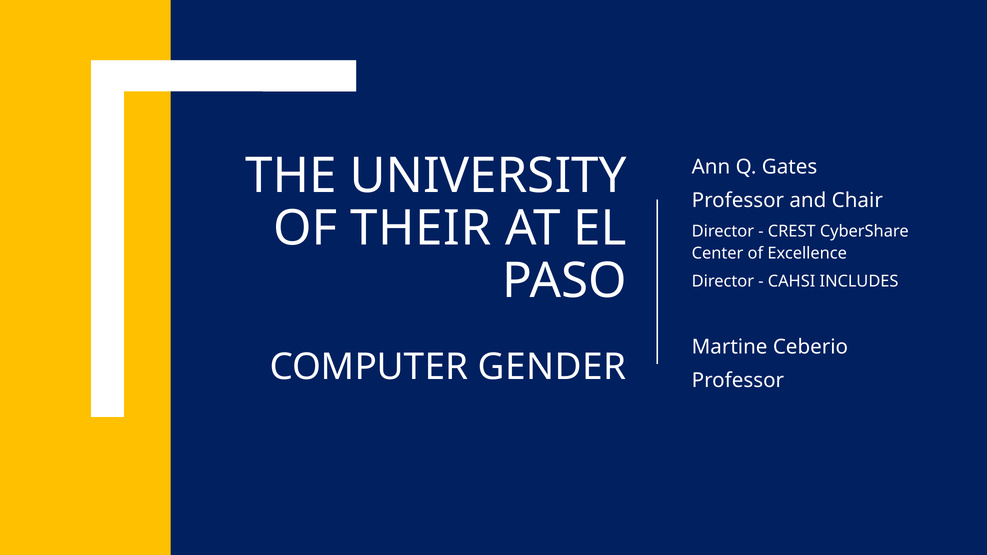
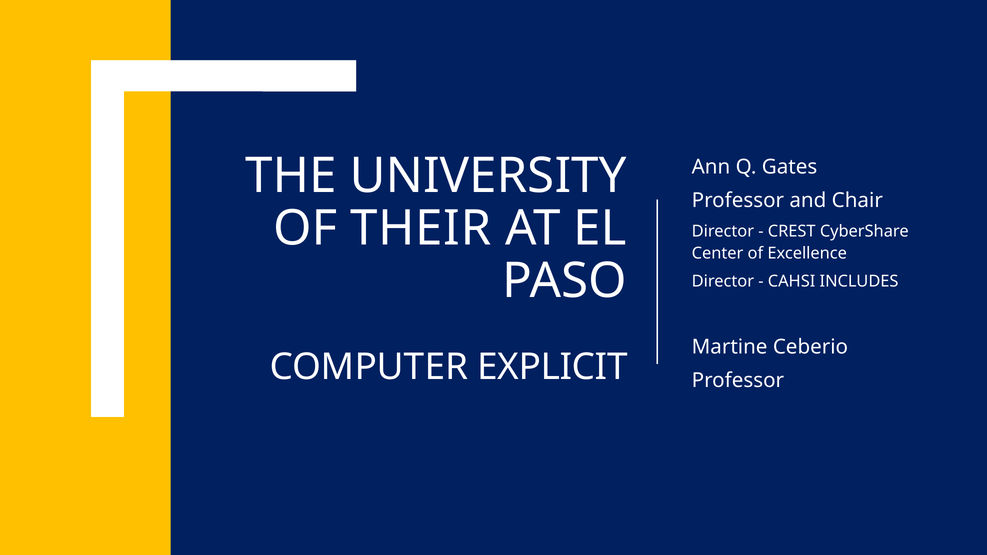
GENDER: GENDER -> EXPLICIT (552, 367)
